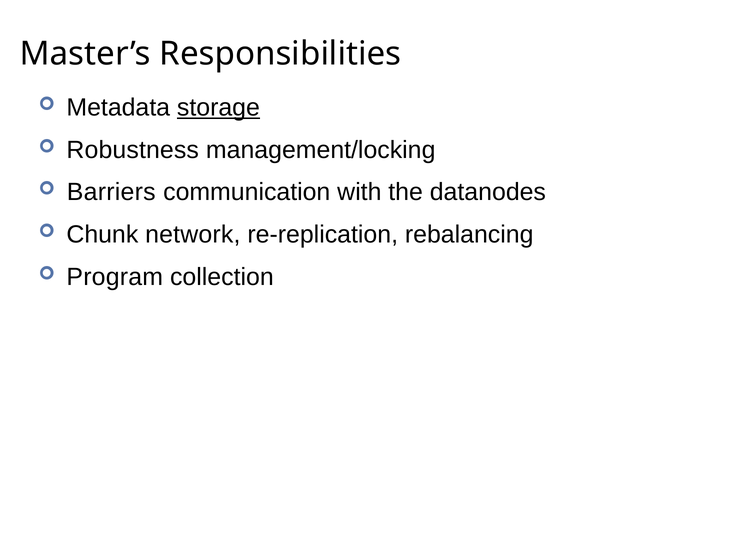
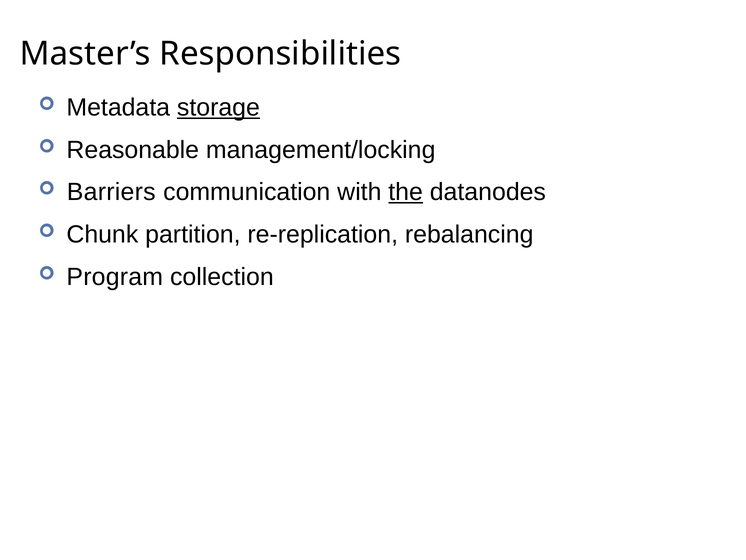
Robustness: Robustness -> Reasonable (133, 150)
the underline: none -> present (406, 192)
network: network -> partition (193, 234)
